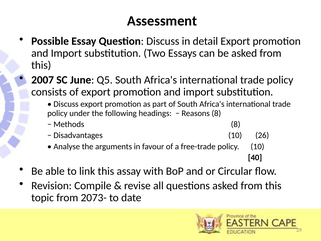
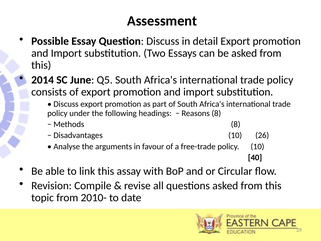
2007: 2007 -> 2014 (43, 80)
2073-: 2073- -> 2010- (94, 198)
